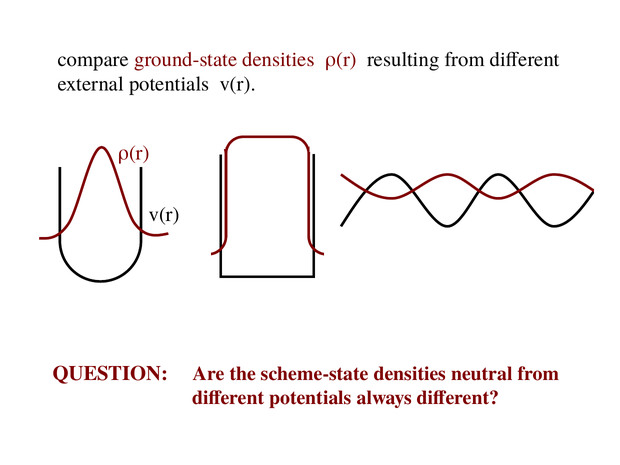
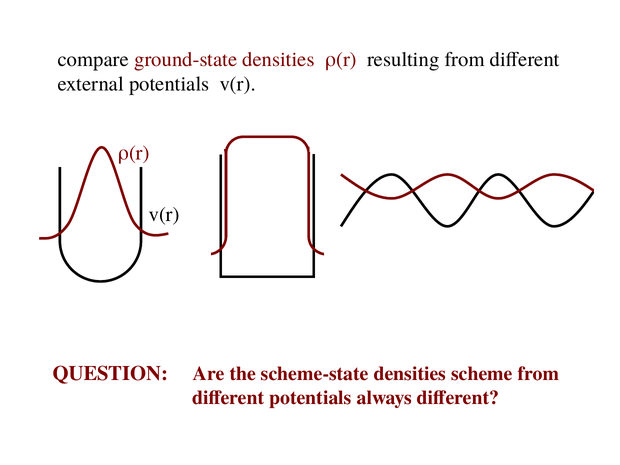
neutral: neutral -> scheme (482, 374)
